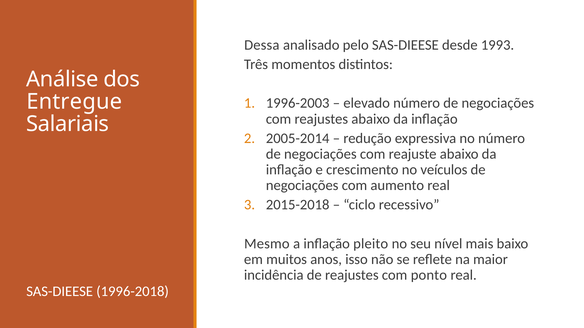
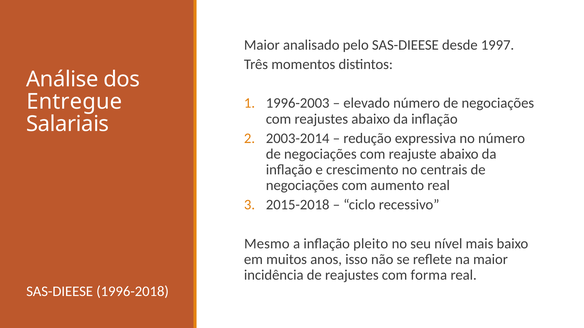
Dessa: Dessa -> Maior (262, 45)
1993: 1993 -> 1997 (498, 45)
2005-2014: 2005-2014 -> 2003-2014 (298, 138)
veículos: veículos -> centrais (444, 170)
ponto: ponto -> forma (429, 276)
